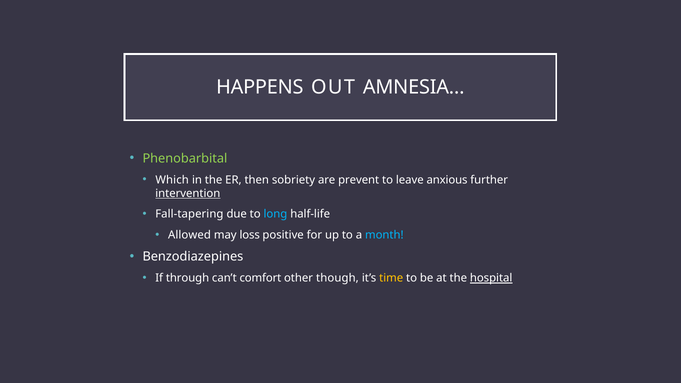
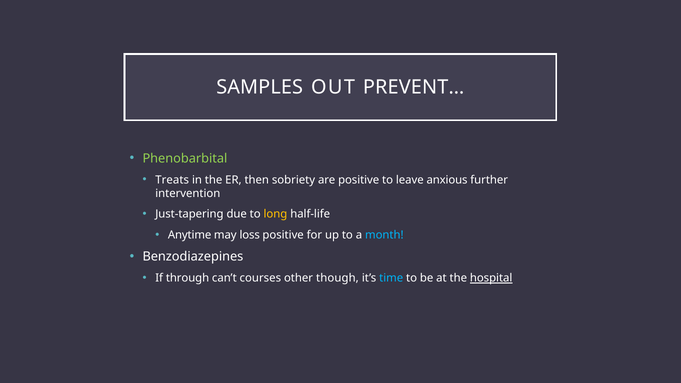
HAPPENS: HAPPENS -> SAMPLES (260, 87)
AMNESIA…: AMNESIA… -> PREVENT… (414, 87)
Which: Which -> Treats (172, 180)
are prevent: prevent -> positive (359, 180)
intervention underline: present -> none (188, 194)
Fall-tapering: Fall-tapering -> Just-tapering (189, 214)
long colour: light blue -> yellow (275, 214)
Allowed: Allowed -> Anytime (190, 235)
comfort: comfort -> courses (260, 278)
time colour: yellow -> light blue (391, 278)
